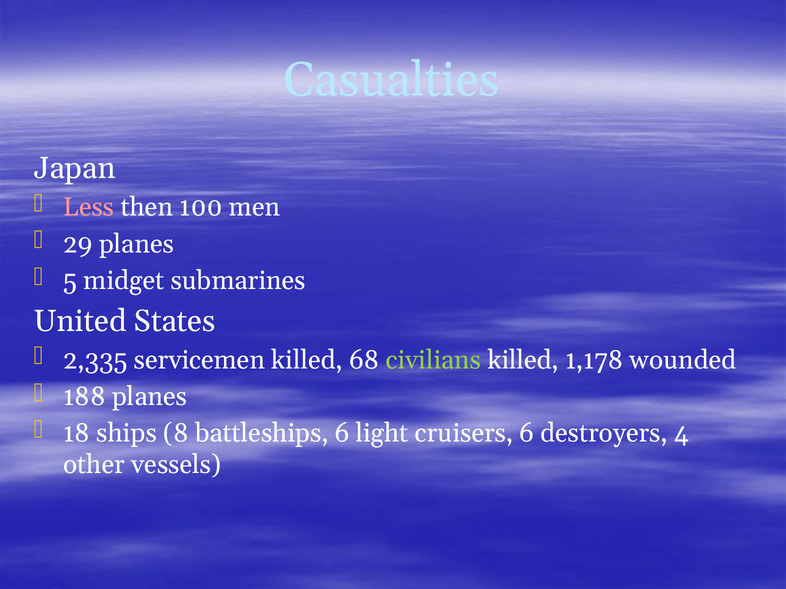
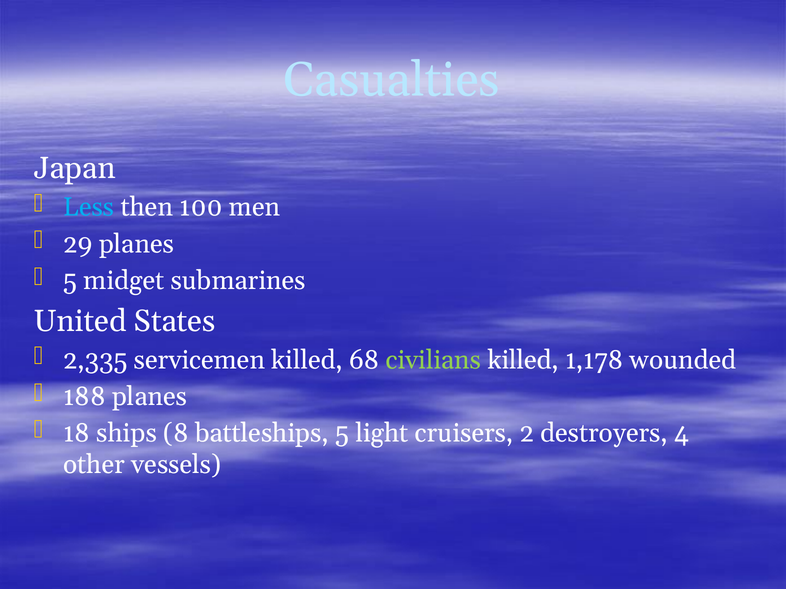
Less colour: pink -> light blue (89, 208)
battleships 6: 6 -> 5 (342, 434)
cruisers 6: 6 -> 2 (527, 434)
